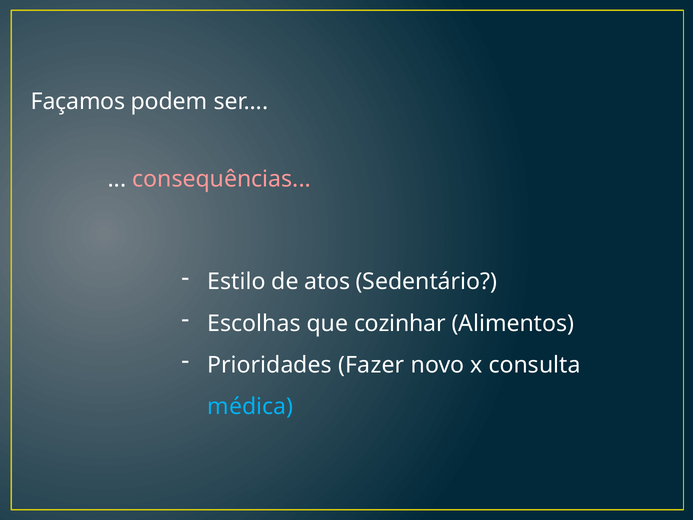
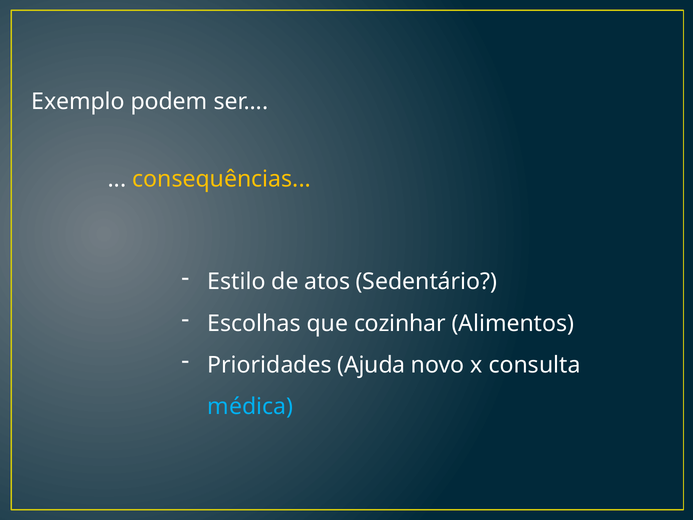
Façamos: Façamos -> Exemplo (78, 102)
consequências colour: pink -> yellow (222, 179)
Fazer: Fazer -> Ajuda (371, 365)
